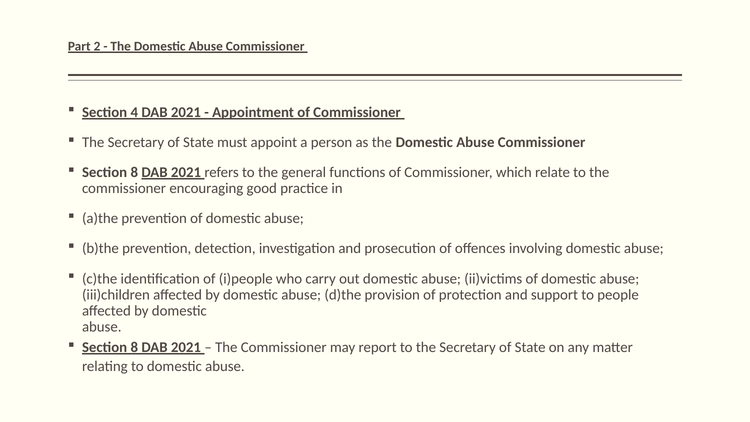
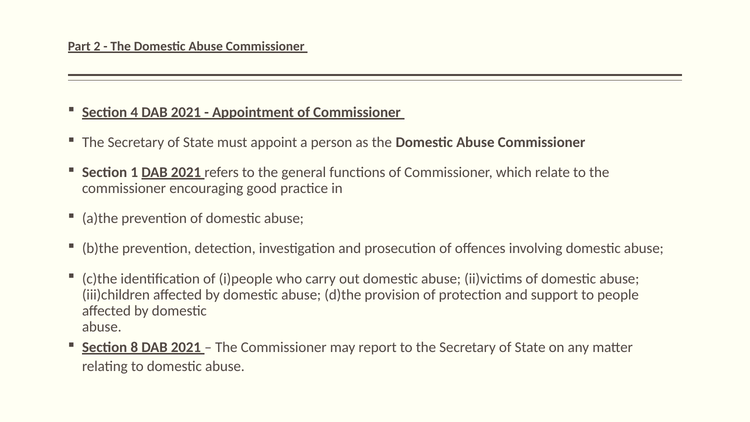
8: 8 -> 1 (134, 172)
